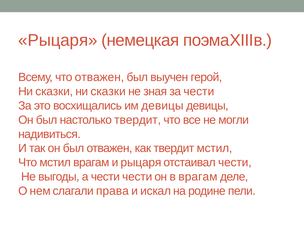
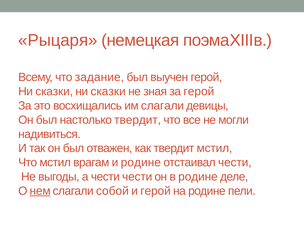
что отважен: отважен -> задание (99, 77)
за чести: чести -> герой (199, 92)
им девицы: девицы -> слагали (162, 106)
и рыцаря: рыцаря -> родине (141, 162)
в врагам: врагам -> родине (198, 177)
нем underline: none -> present (40, 191)
права: права -> собой (112, 191)
и искал: искал -> герой (156, 191)
